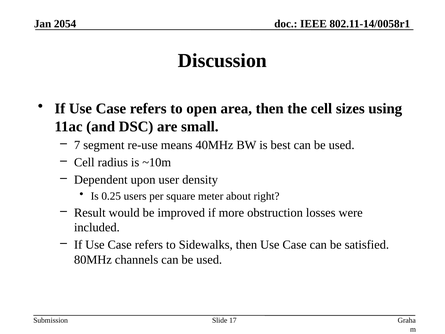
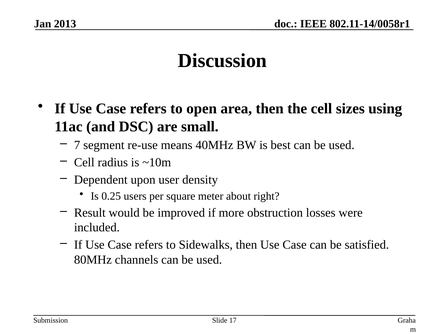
2054: 2054 -> 2013 (65, 24)
